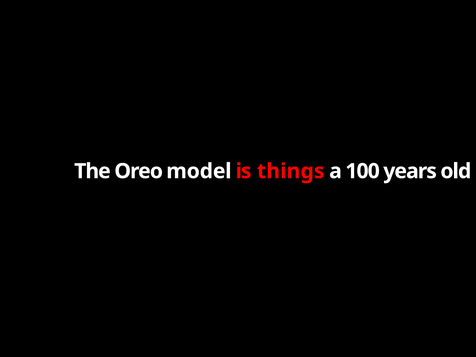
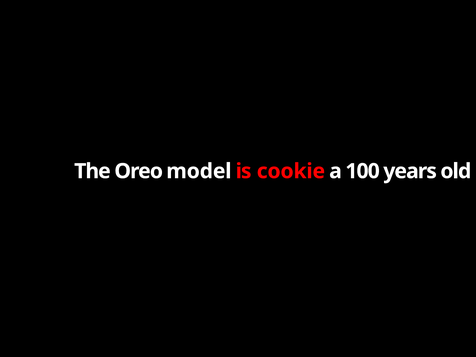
things: things -> cookie (291, 171)
